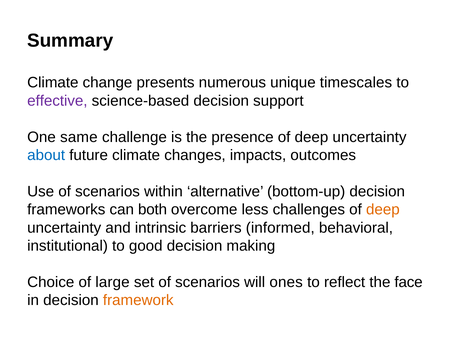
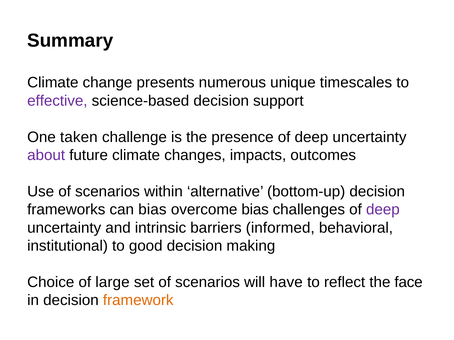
same: same -> taken (79, 137)
about colour: blue -> purple (46, 155)
can both: both -> bias (152, 210)
overcome less: less -> bias (255, 210)
deep colour: orange -> purple (383, 210)
ones: ones -> have (286, 283)
